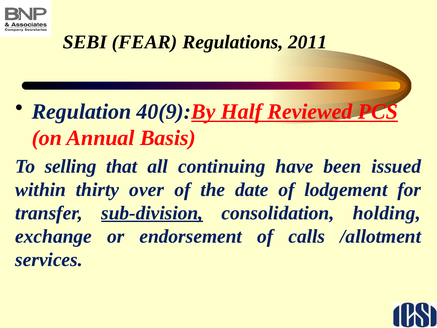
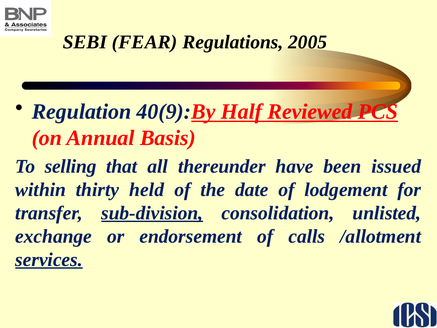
2011: 2011 -> 2005 (308, 42)
continuing: continuing -> thereunder (222, 166)
over: over -> held (147, 190)
holding: holding -> unlisted (387, 213)
services underline: none -> present (49, 259)
